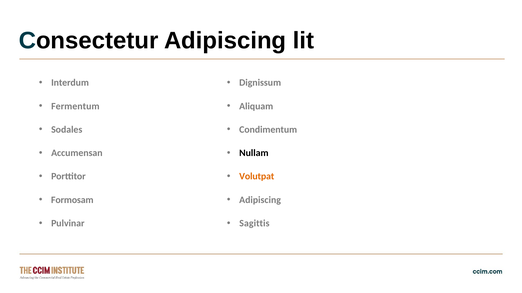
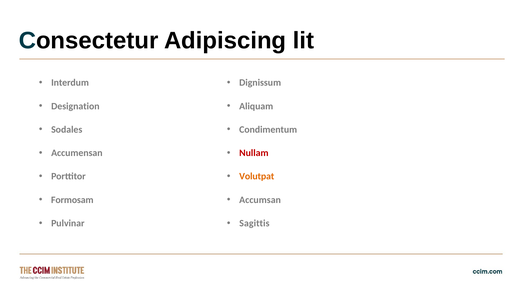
Fermentum: Fermentum -> Designation (75, 106)
Nullam colour: black -> red (254, 153)
Adipiscing: Adipiscing -> Accumsan (260, 200)
